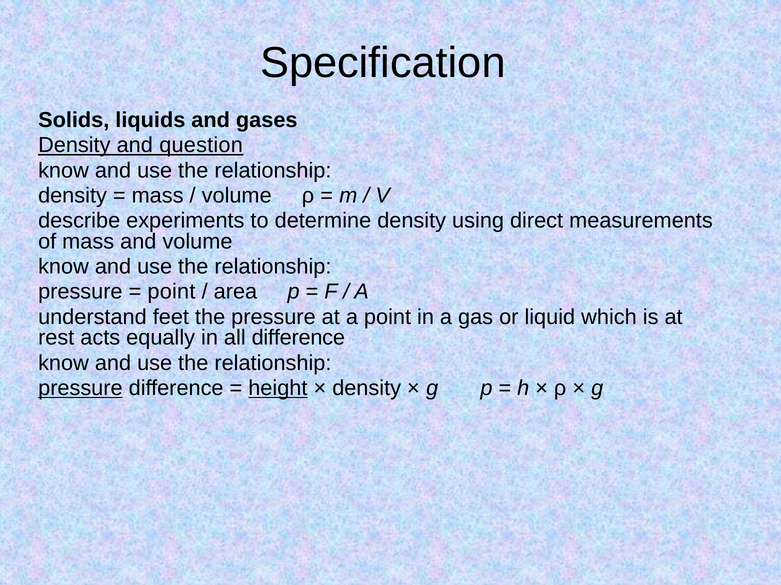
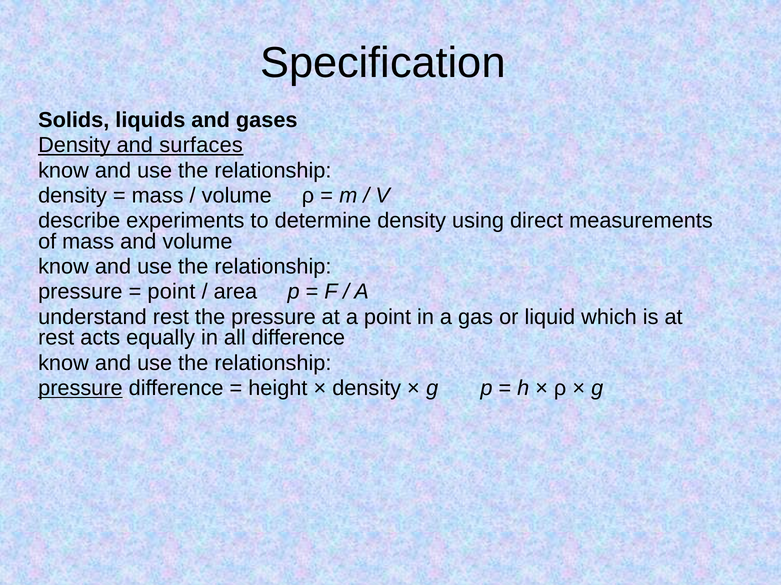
question: question -> surfaces (201, 145)
understand feet: feet -> rest (171, 317)
height underline: present -> none (278, 389)
